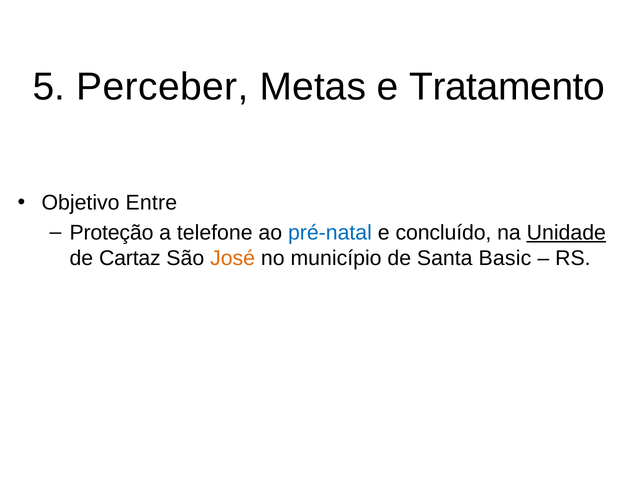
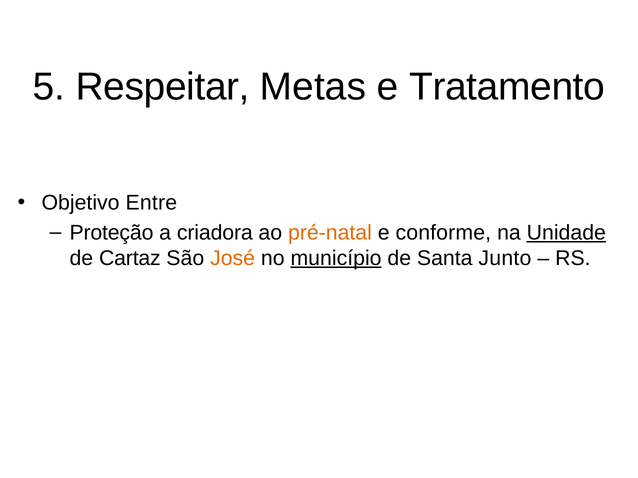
Perceber: Perceber -> Respeitar (163, 87)
telefone: telefone -> criadora (215, 233)
pré-natal colour: blue -> orange (330, 233)
concluído: concluído -> conforme (443, 233)
município underline: none -> present (336, 258)
Basic: Basic -> Junto (505, 258)
